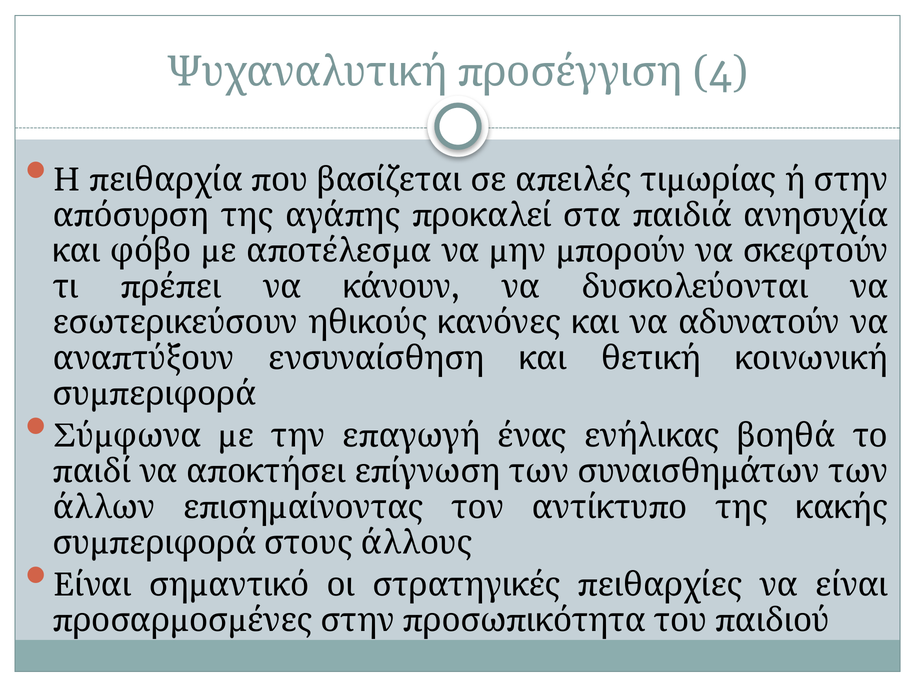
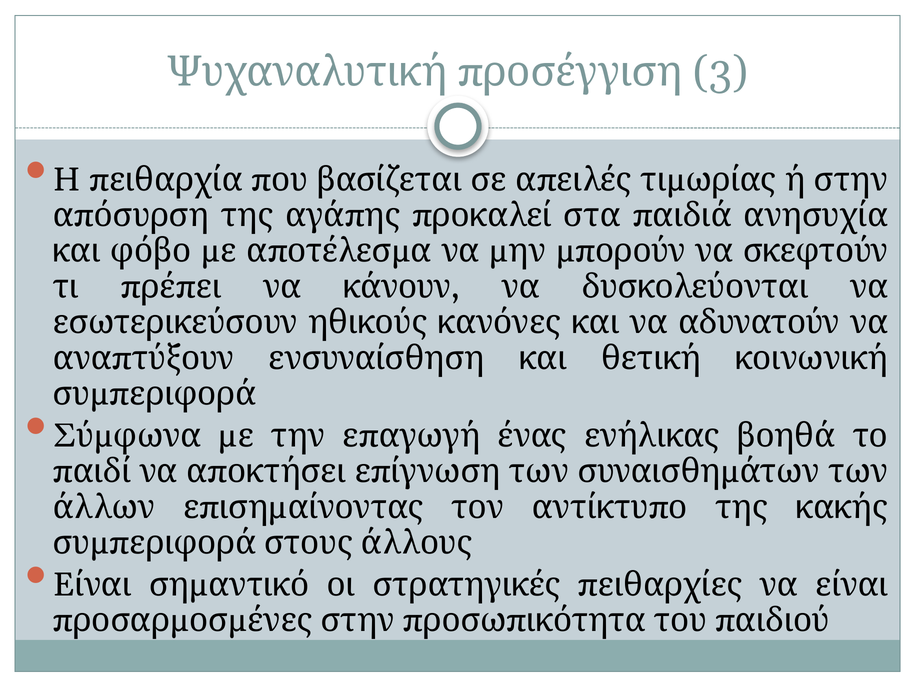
4: 4 -> 3 (721, 72)
